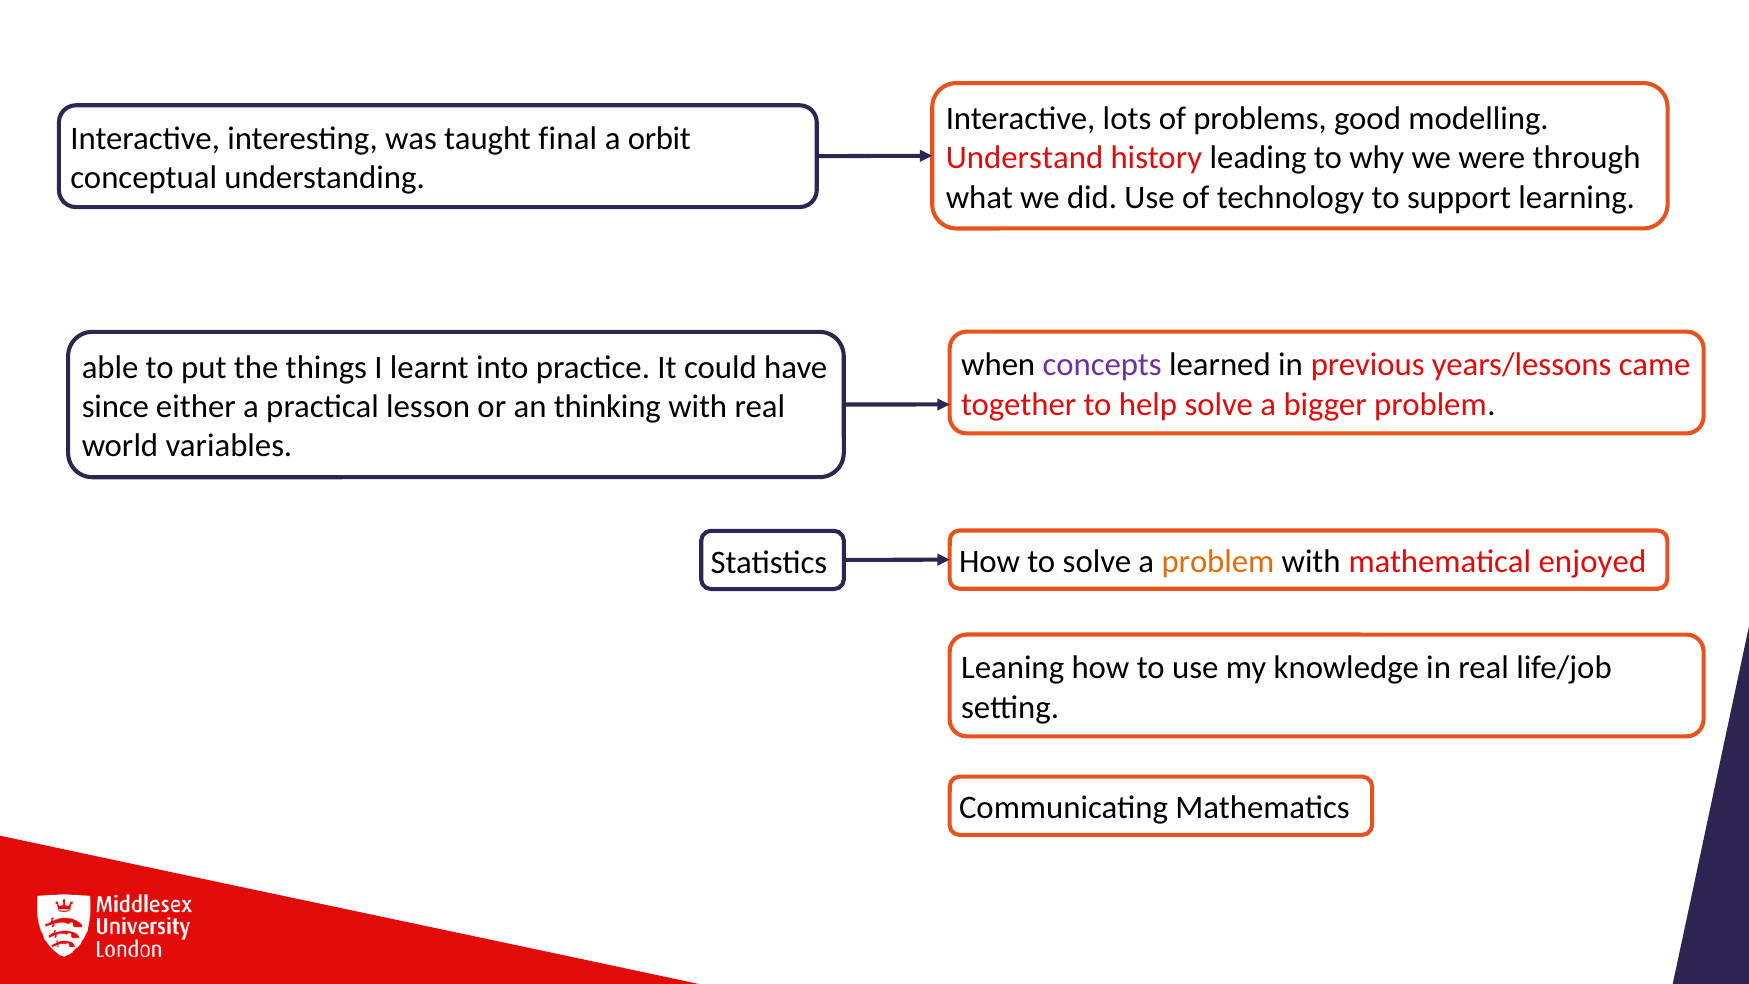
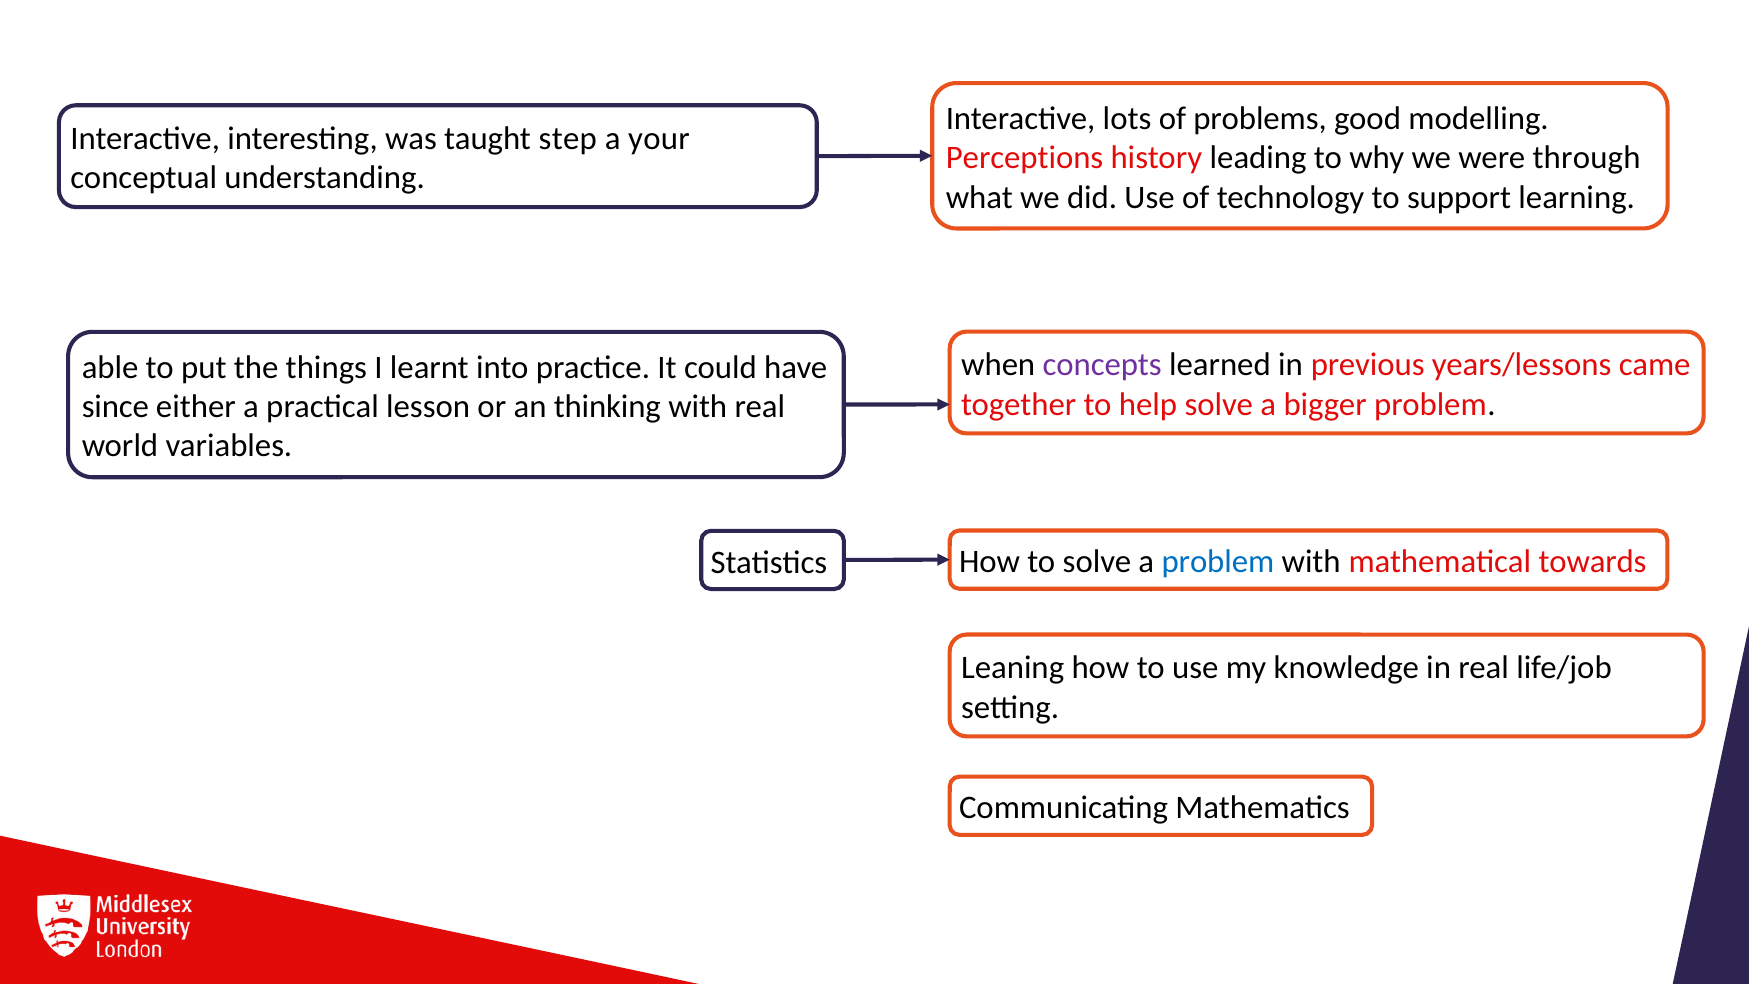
final: final -> step (568, 139)
orbit: orbit -> your (659, 139)
Understand: Understand -> Perceptions (1025, 158)
problem colour: orange -> blue (1218, 562)
enjoyed: enjoyed -> towards (1593, 562)
